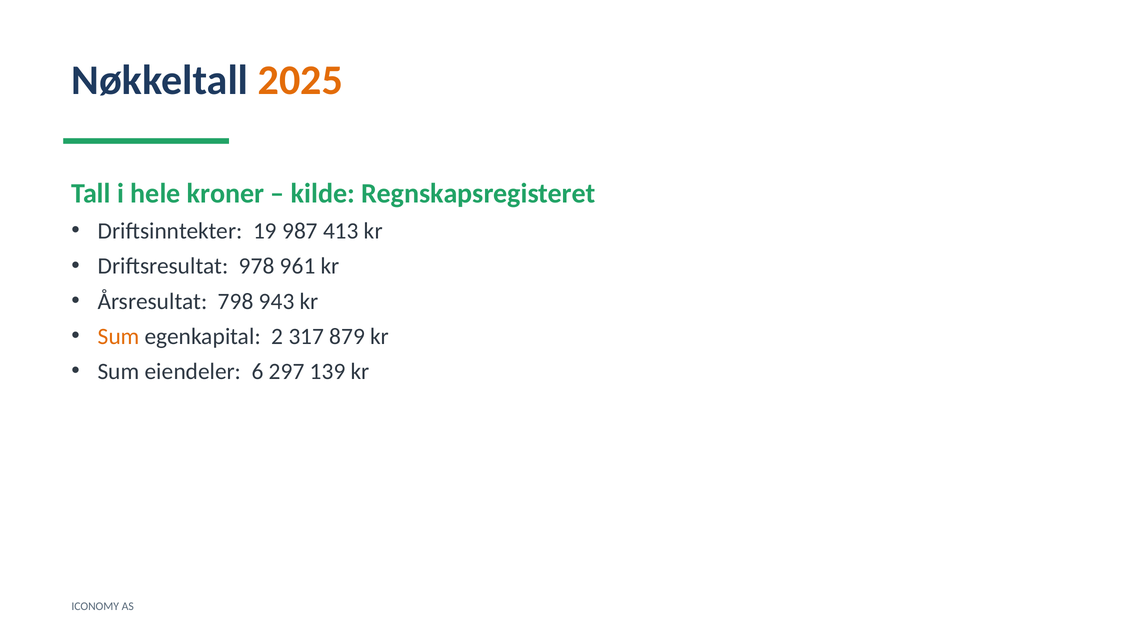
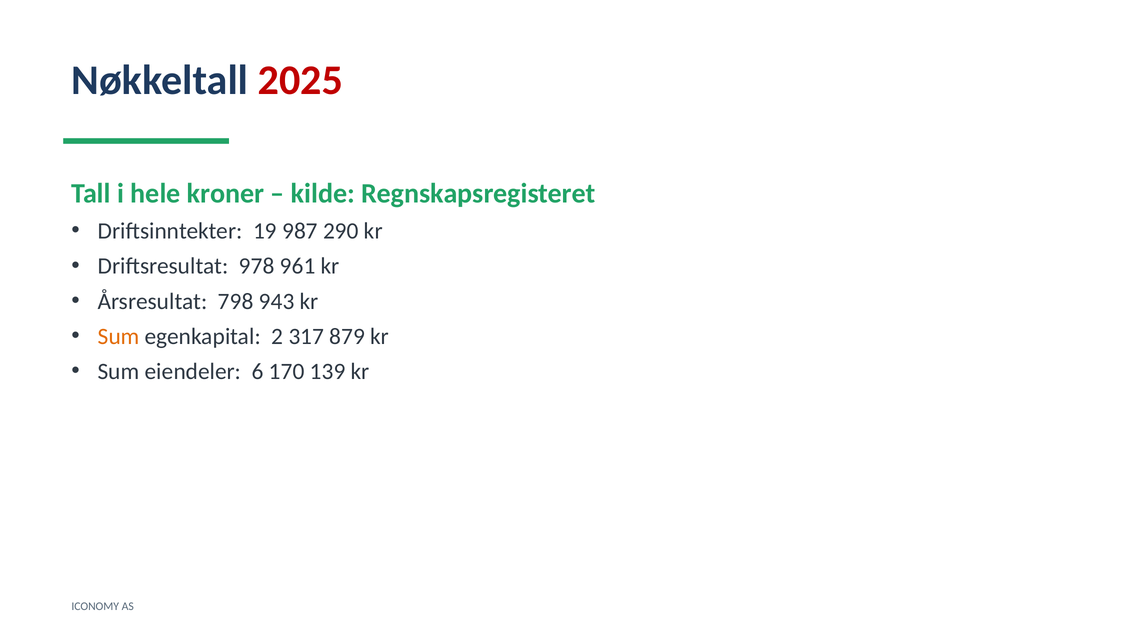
2025 colour: orange -> red (300, 80)
413: 413 -> 290 (341, 231)
297: 297 -> 170 (287, 371)
